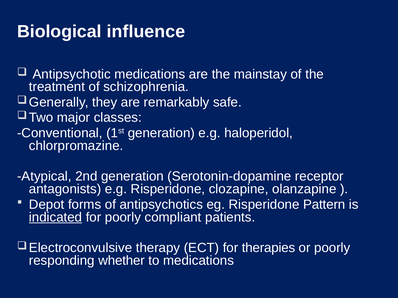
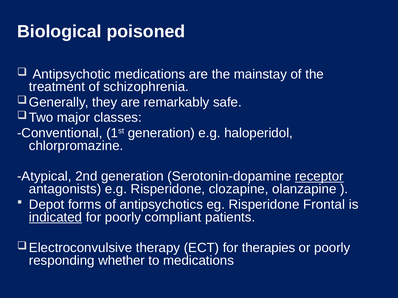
influence: influence -> poisoned (146, 32)
receptor underline: none -> present (319, 177)
Pattern: Pattern -> Frontal (324, 205)
